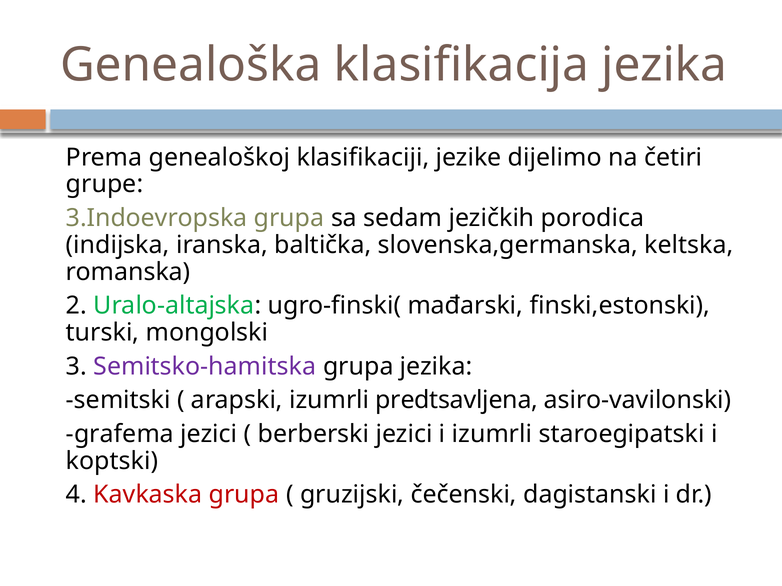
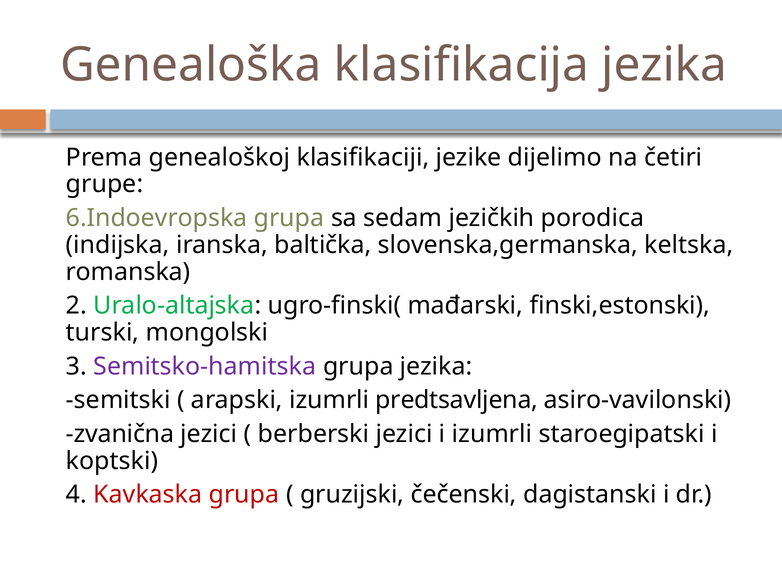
3.Indoevropska: 3.Indoevropska -> 6.Indoevropska (157, 218)
grafema: grafema -> zvanična (120, 434)
